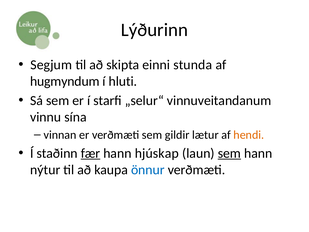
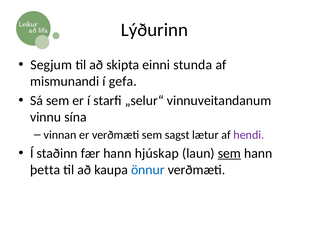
hugmyndum: hugmyndum -> mismunandi (65, 81)
hluti: hluti -> gefa (123, 81)
gildir: gildir -> sagst (177, 135)
hendi colour: orange -> purple (249, 135)
fær underline: present -> none (91, 153)
nýtur: nýtur -> þetta (45, 170)
